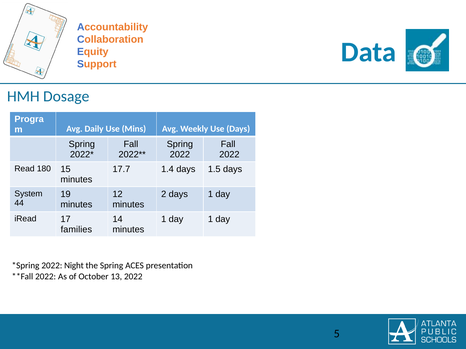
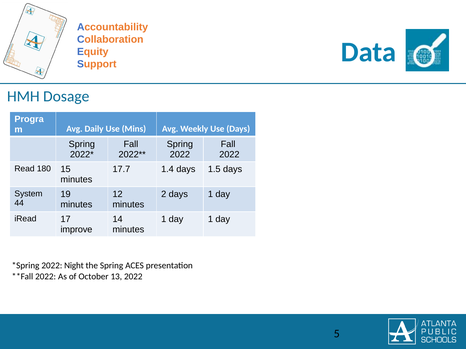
families: families -> improve (76, 230)
